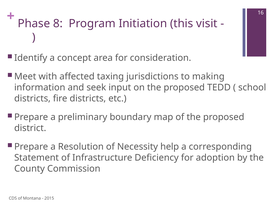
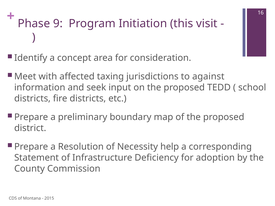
8: 8 -> 9 (58, 24)
making: making -> against (208, 77)
